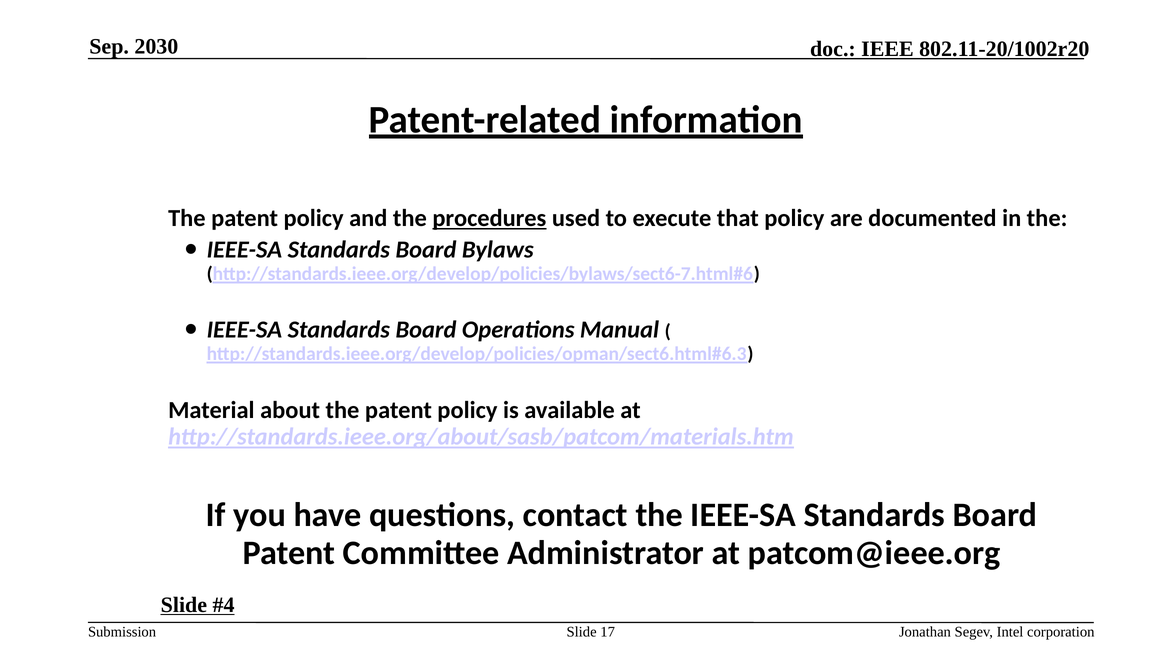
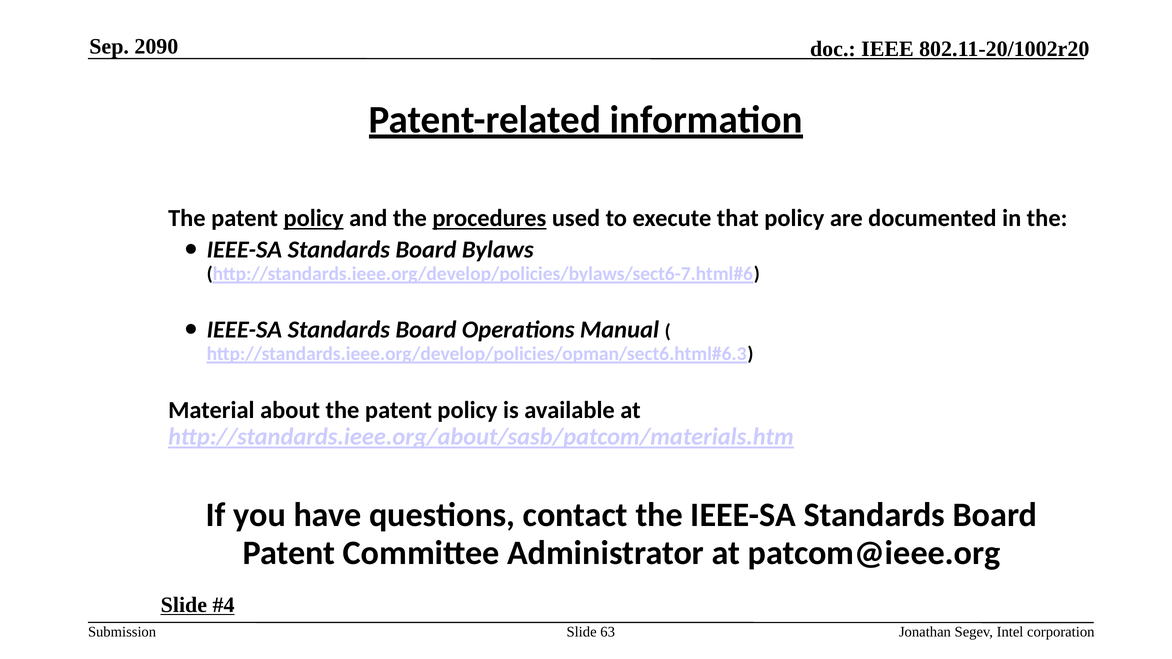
2030: 2030 -> 2090 (156, 47)
policy underline: none -> present (314, 218)
17: 17 -> 63 (608, 632)
